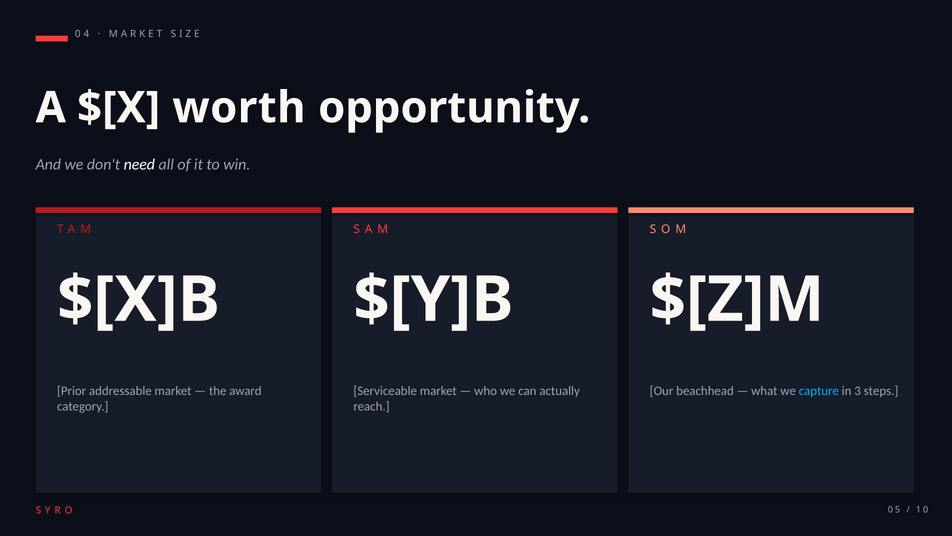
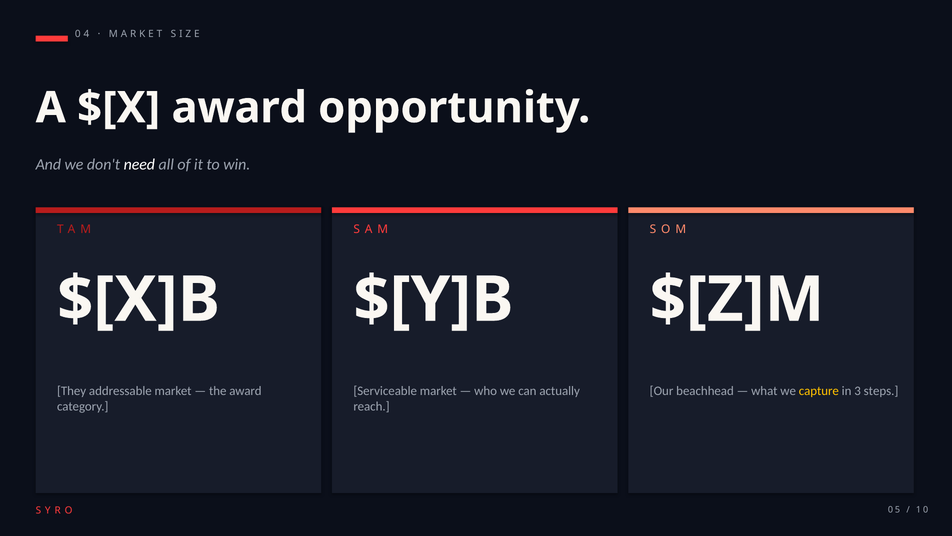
$[X worth: worth -> award (239, 108)
Prior: Prior -> They (72, 391)
capture colour: light blue -> yellow (819, 391)
